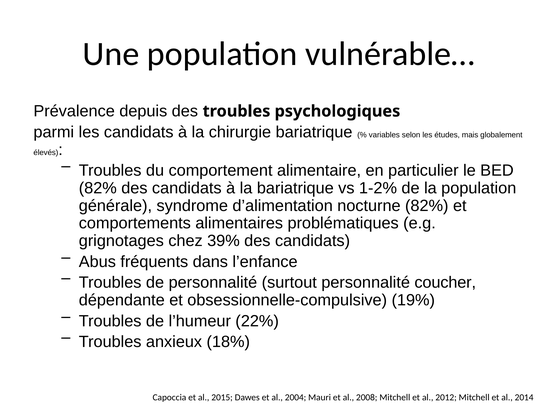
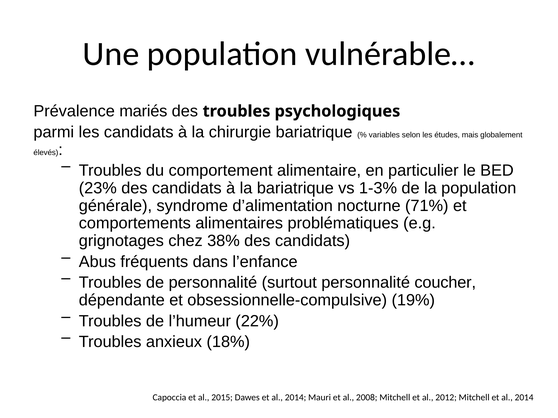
depuis: depuis -> mariés (143, 111)
82%: 82% -> 23% (98, 188)
1-2%: 1-2% -> 1-3% (378, 188)
nocturne 82%: 82% -> 71% (427, 206)
39%: 39% -> 38% (223, 241)
Dawes et al 2004: 2004 -> 2014 (296, 398)
